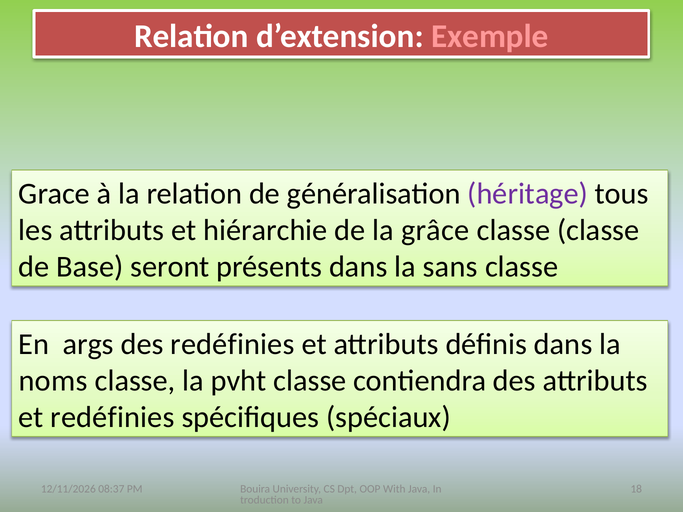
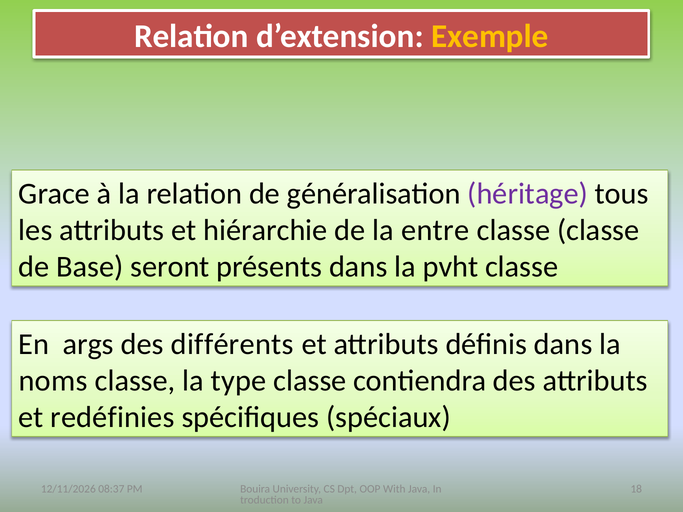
Exemple colour: pink -> yellow (490, 36)
grâce: grâce -> entre (435, 230)
sans: sans -> pvht (450, 267)
des redéfinies: redéfinies -> différents (232, 344)
pvht: pvht -> type (238, 381)
